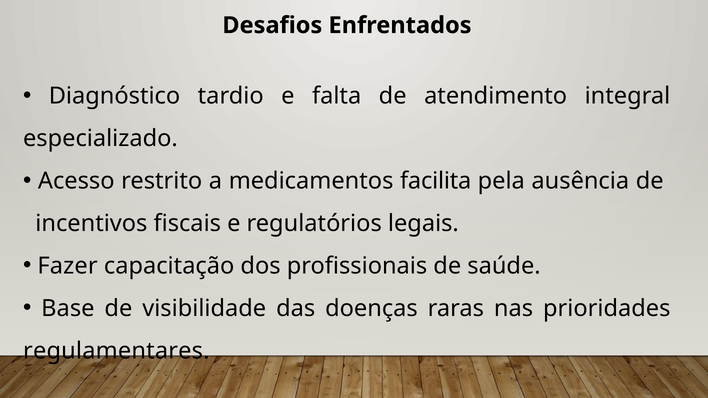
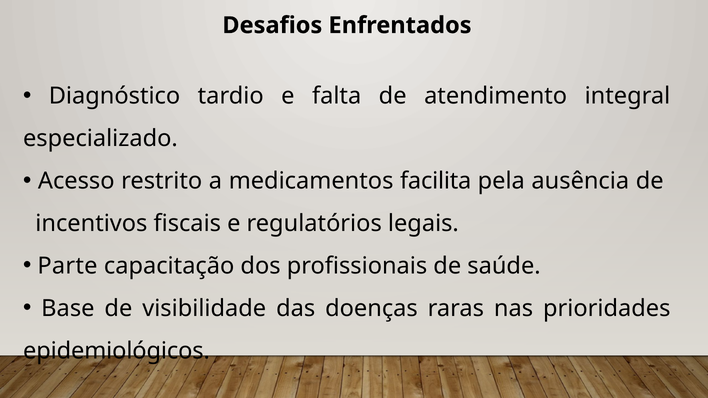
Fazer: Fazer -> Parte (67, 266)
regulamentares: regulamentares -> epidemiológicos (116, 351)
